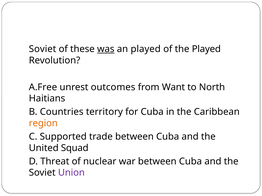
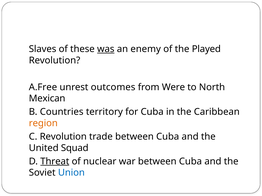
Soviet: Soviet -> Slaves (43, 49)
an played: played -> enemy (146, 49)
Want: Want -> Were (173, 87)
Haitians: Haitians -> Mexican (47, 99)
C Supported: Supported -> Revolution (63, 137)
Threat underline: none -> present (55, 162)
Union colour: purple -> blue (71, 173)
